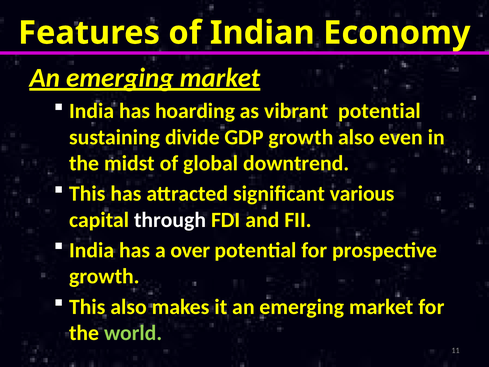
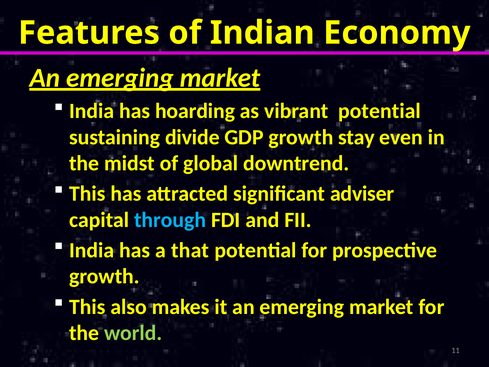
growth also: also -> stay (356, 137)
various: various -> adviser (362, 194)
through colour: white -> light blue (170, 220)
over: over -> that (190, 250)
